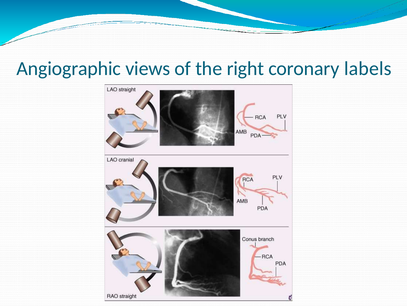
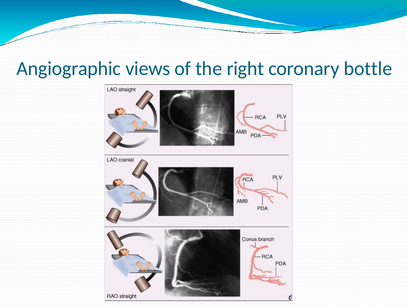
labels: labels -> bottle (368, 68)
